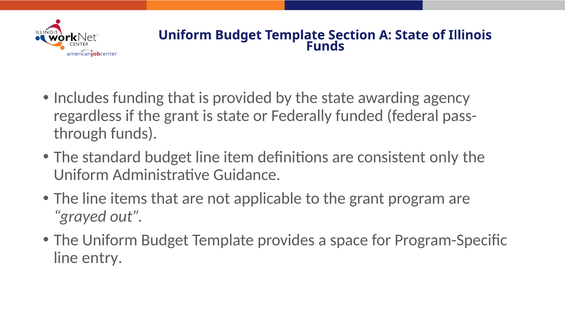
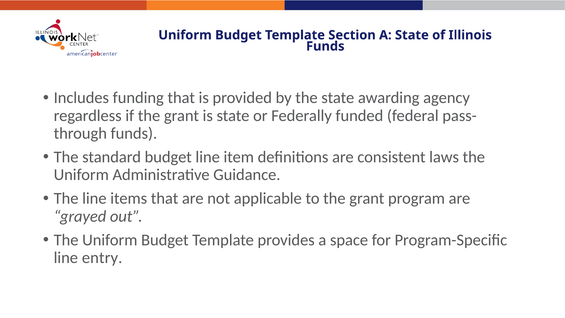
only: only -> laws (444, 157)
